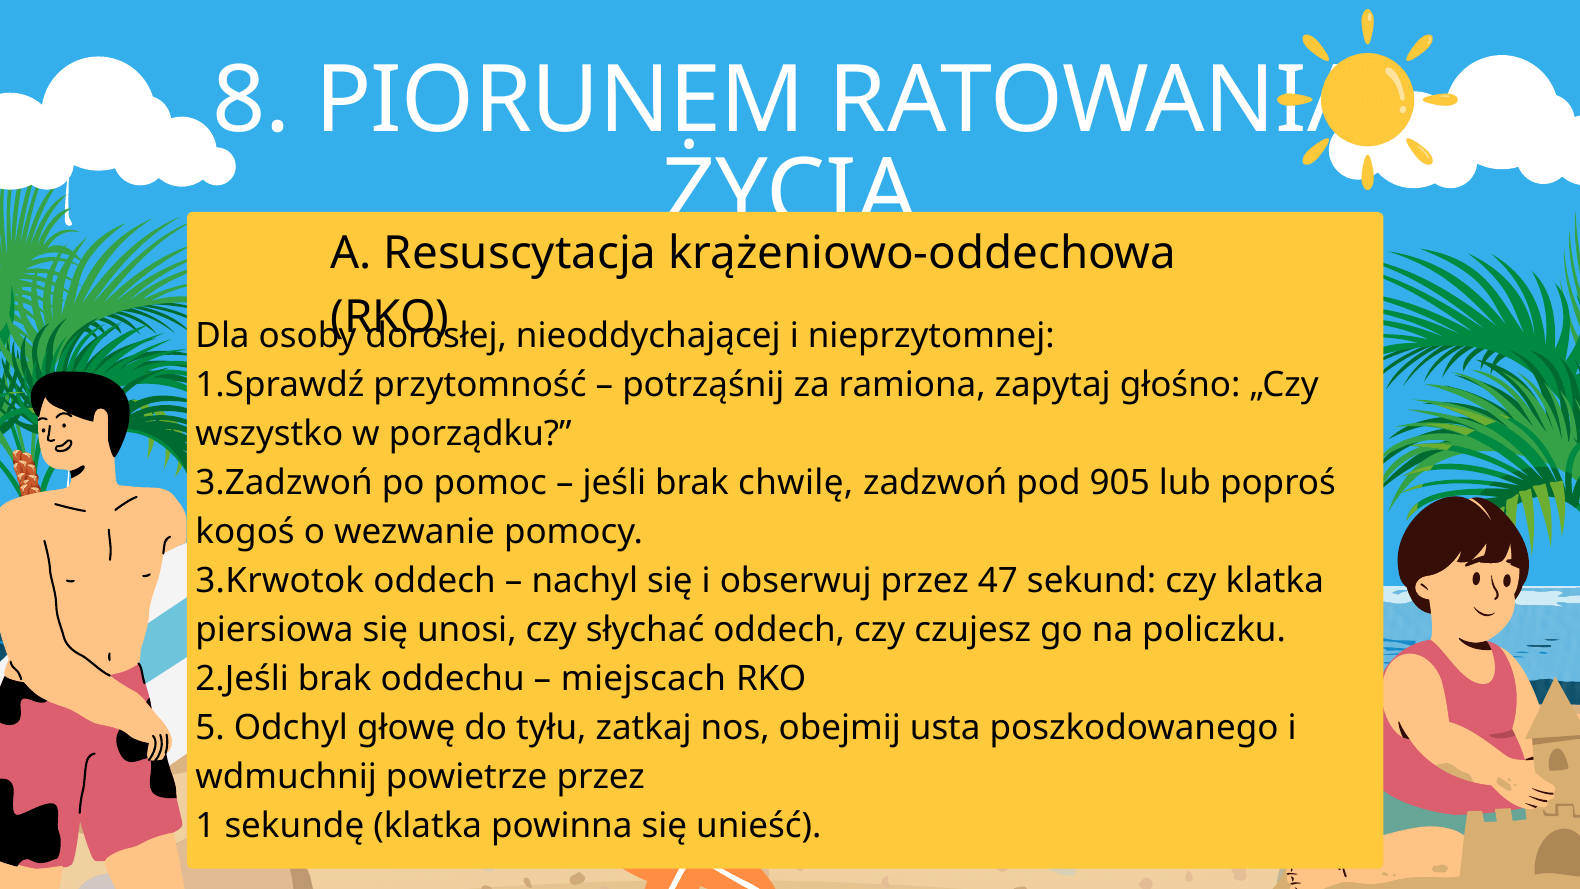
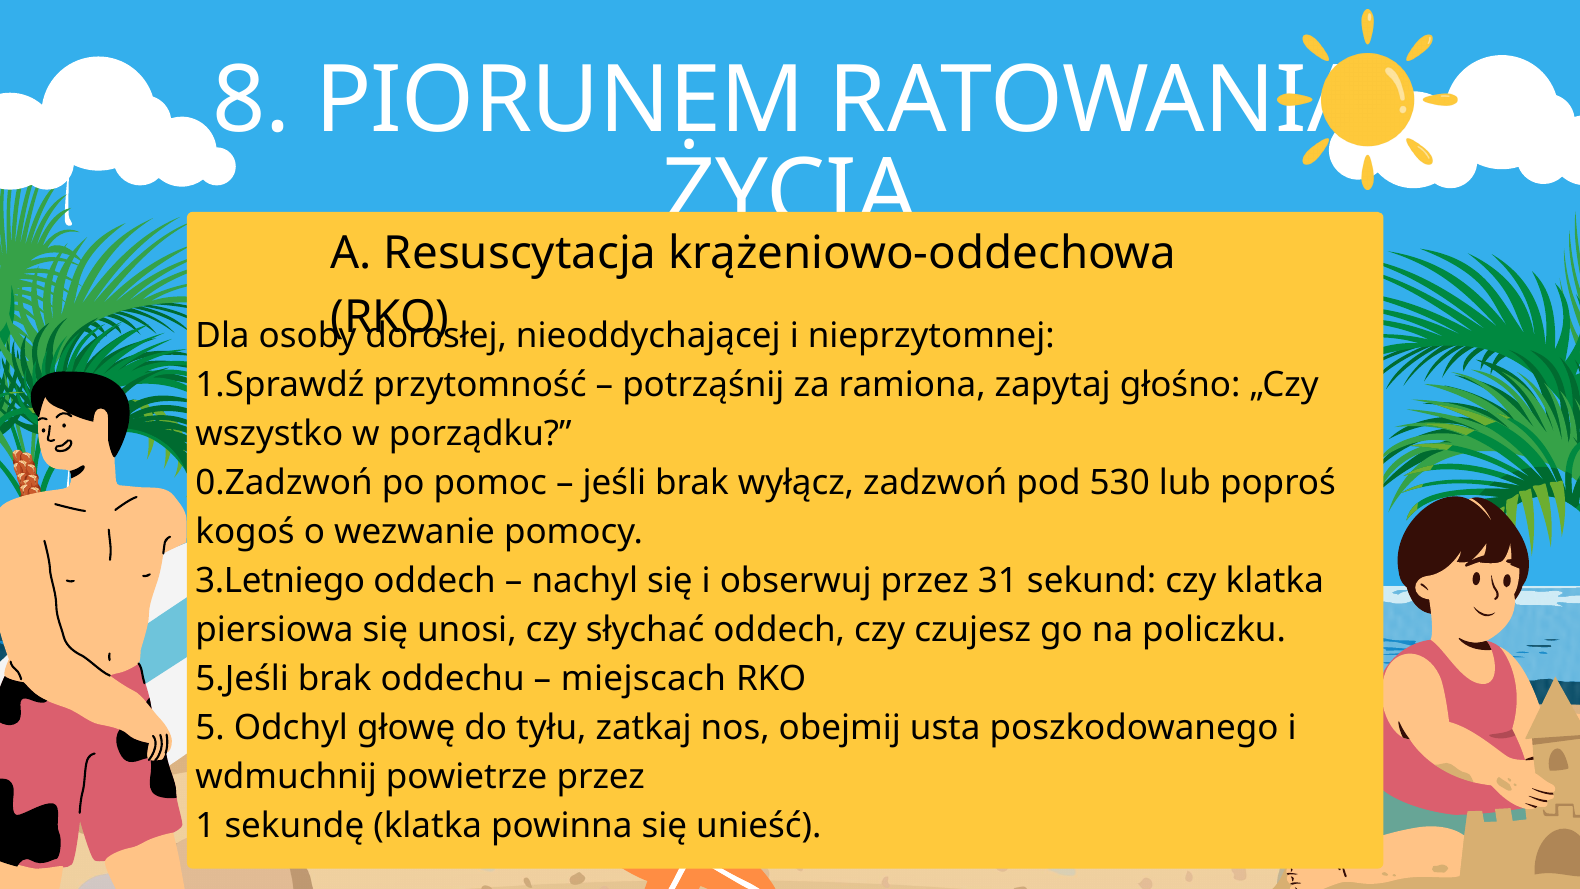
3.Zadzwoń: 3.Zadzwoń -> 0.Zadzwoń (284, 483)
chwilę: chwilę -> wyłącz (796, 483)
905: 905 -> 530 (1120, 483)
3.Krwotok: 3.Krwotok -> 3.Letniego (280, 581)
47: 47 -> 31 (998, 581)
2.Jeśli: 2.Jeśli -> 5.Jeśli (242, 679)
